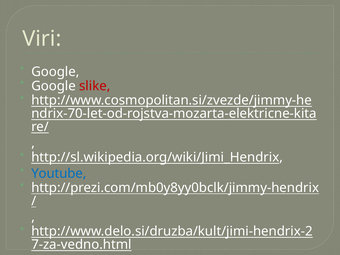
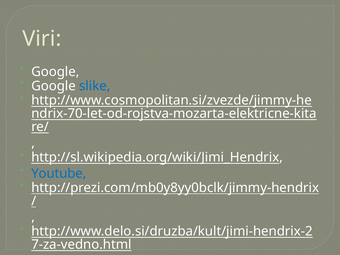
slike colour: red -> blue (95, 86)
